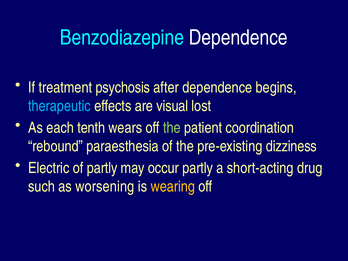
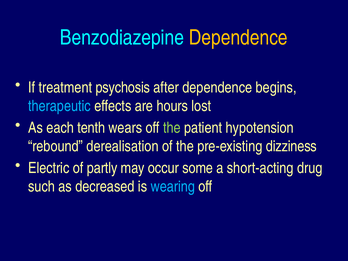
Dependence colour: white -> yellow (238, 38)
visual: visual -> hours (172, 106)
coordination: coordination -> hypotension (260, 128)
paraesthesia: paraesthesia -> derealisation (123, 146)
occur partly: partly -> some (198, 168)
worsening: worsening -> decreased (105, 187)
wearing colour: yellow -> light blue (173, 187)
